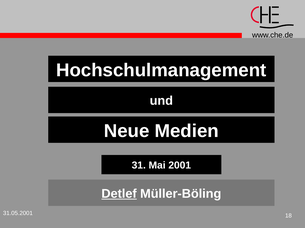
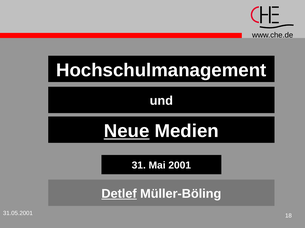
Neue underline: none -> present (127, 131)
